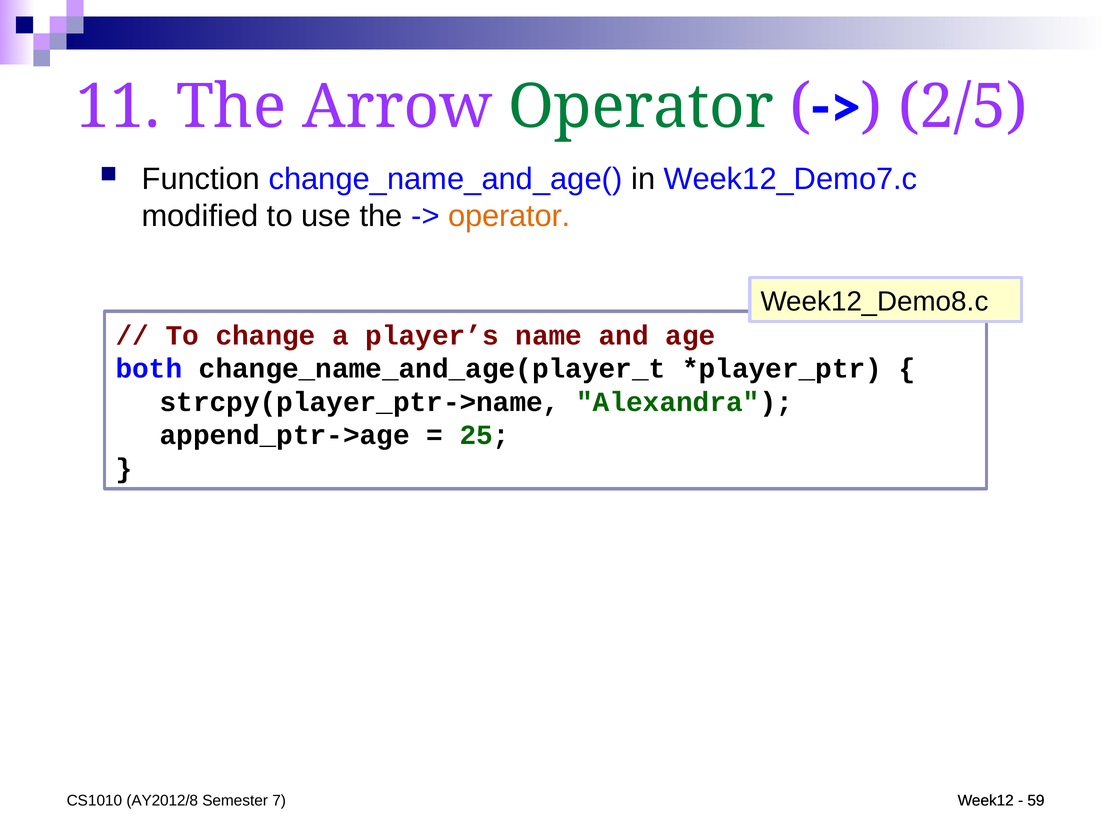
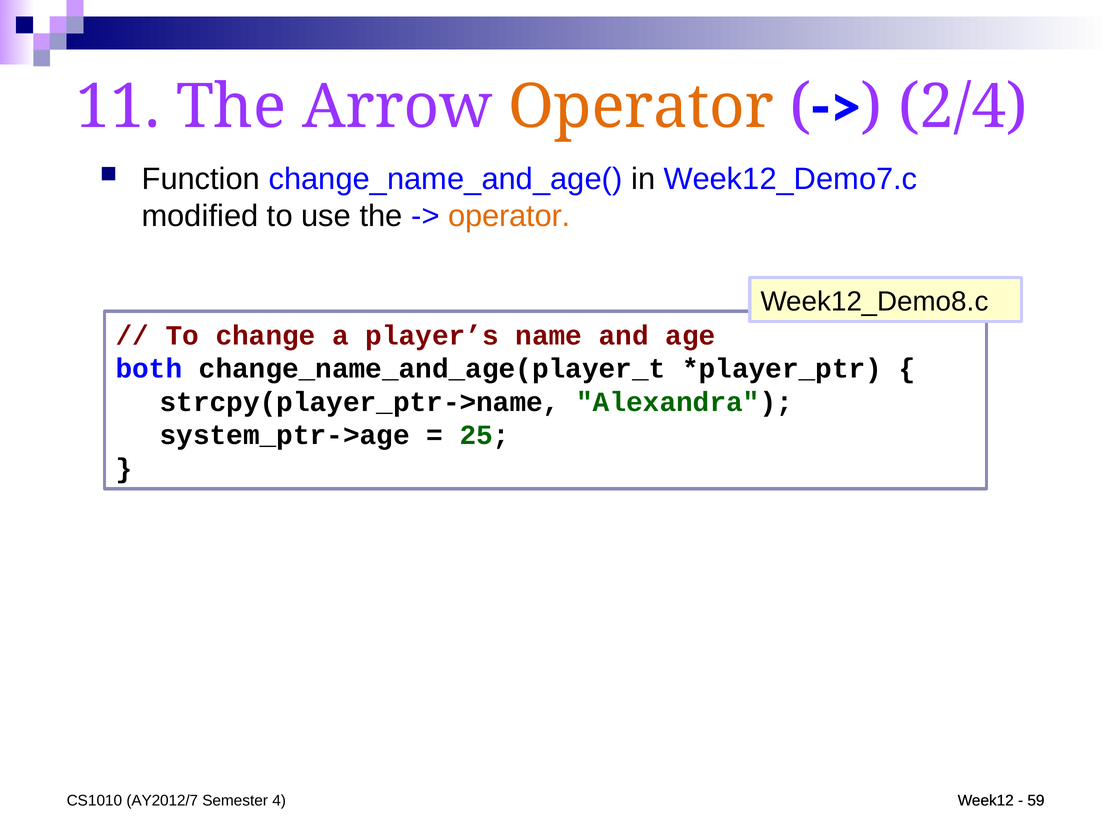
Operator colour: green -> orange (641, 107)
2/5: 2/5 -> 2/4 (963, 107)
append_ptr->age: append_ptr->age -> system_ptr->age (285, 435)
AY2012/8: AY2012/8 -> AY2012/7 (162, 801)
7: 7 -> 4 (279, 801)
